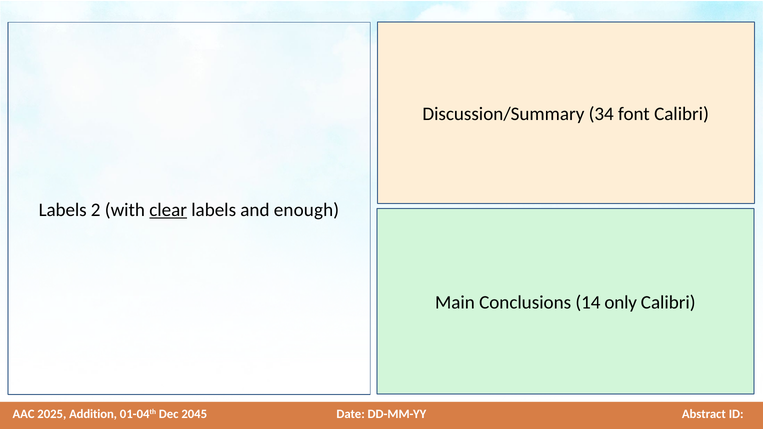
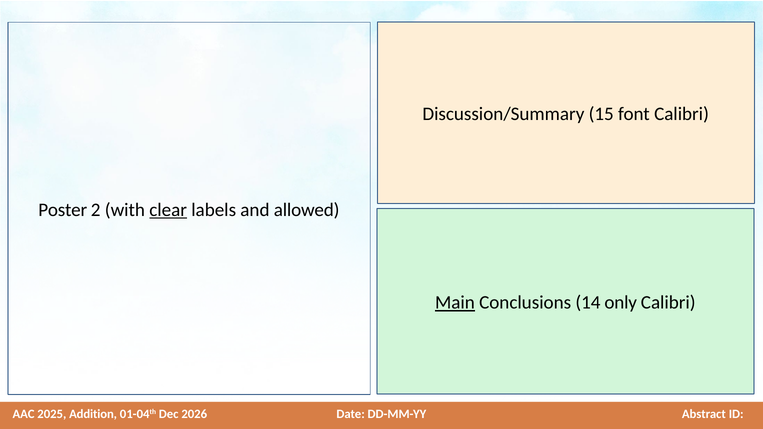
34: 34 -> 15 (601, 114)
Labels: Labels -> Poster (63, 210)
enough: enough -> allowed (307, 210)
Main underline: none -> present (455, 303)
2045: 2045 -> 2026 (194, 414)
